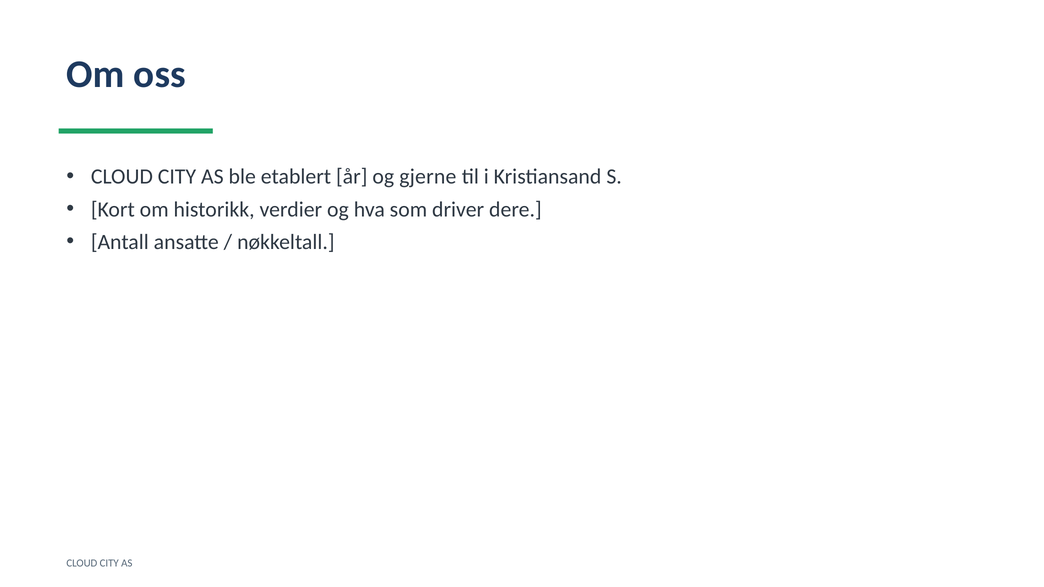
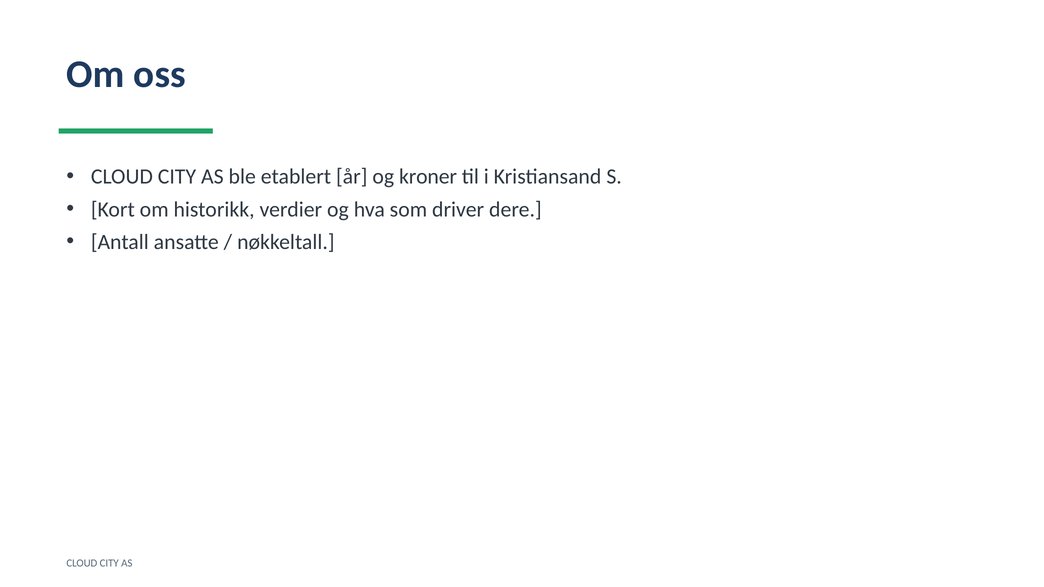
gjerne: gjerne -> kroner (428, 177)
